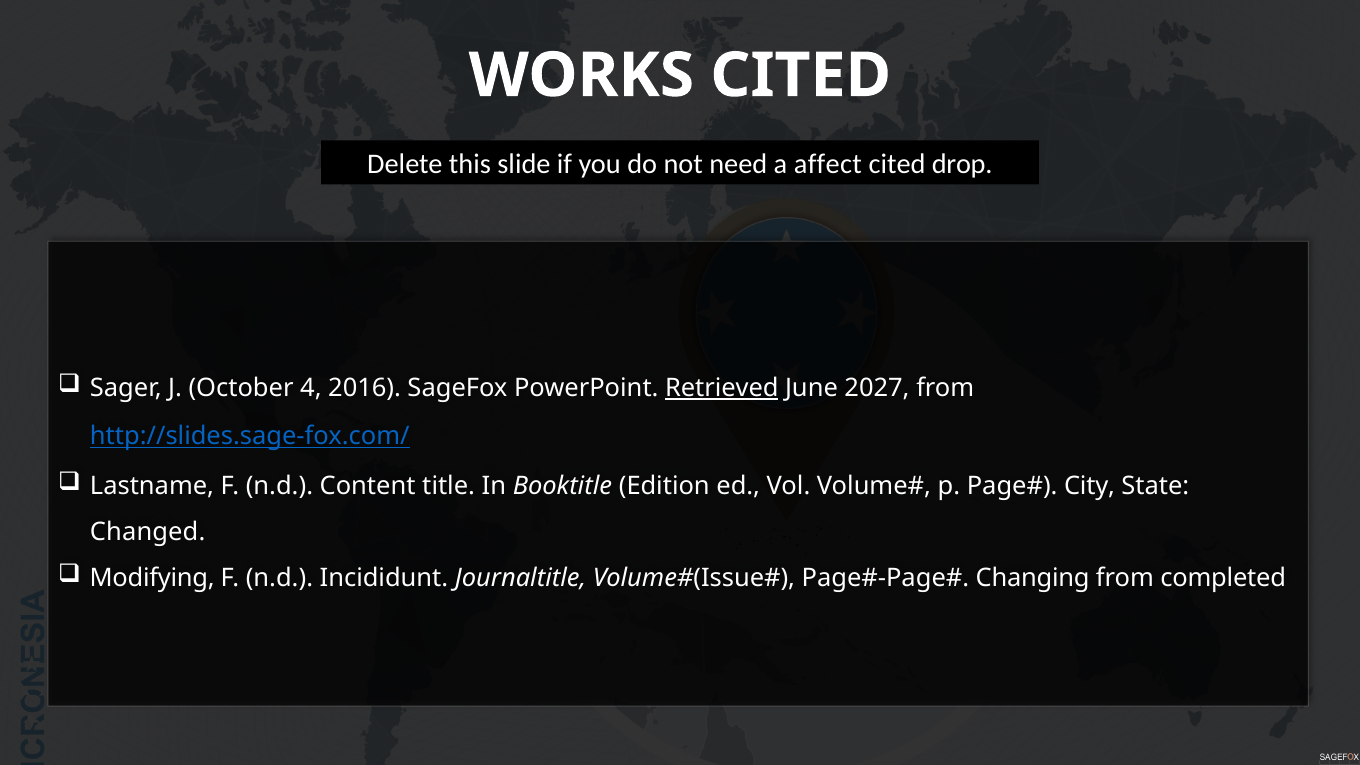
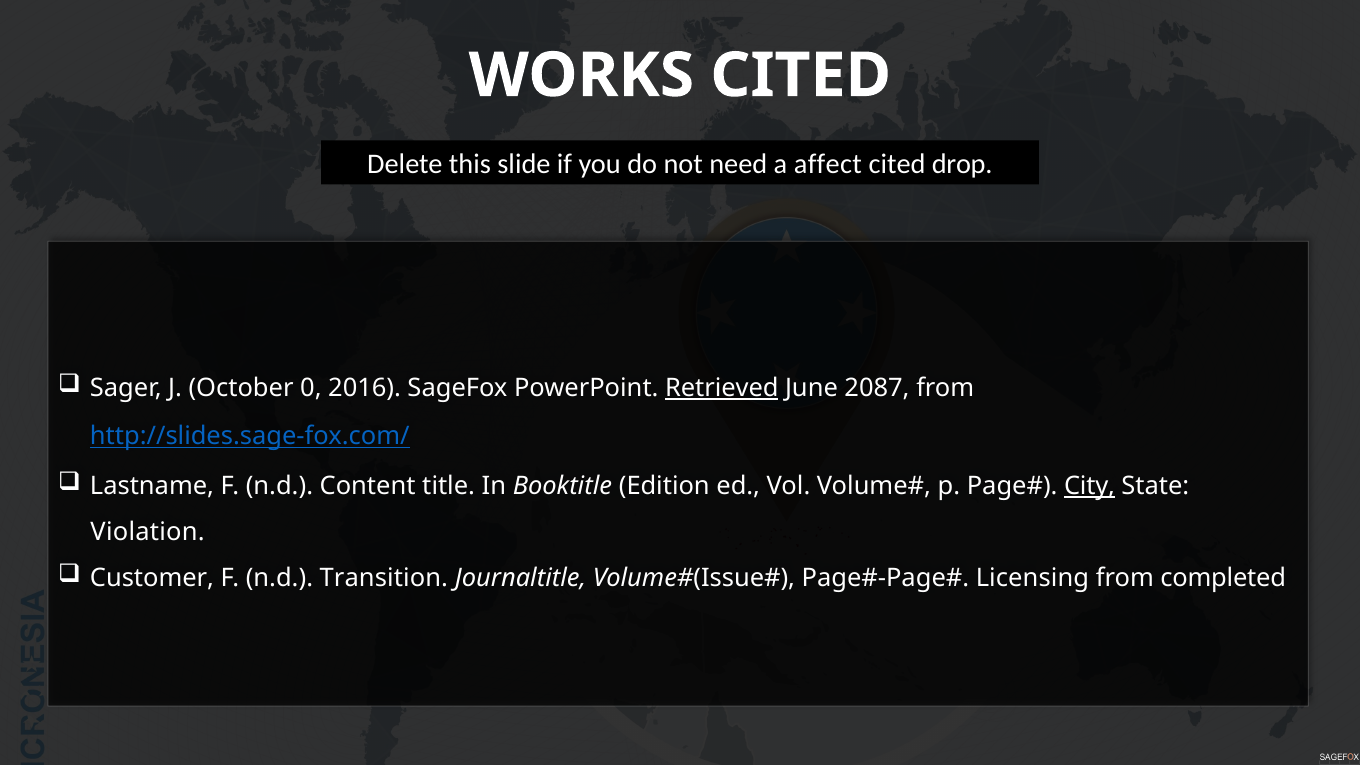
4: 4 -> 0 (311, 388)
2027: 2027 -> 2087 (877, 388)
City underline: none -> present (1090, 486)
Changed: Changed -> Violation (148, 532)
Modifying: Modifying -> Customer (152, 578)
Incididunt: Incididunt -> Transition (384, 578)
Changing: Changing -> Licensing (1032, 578)
